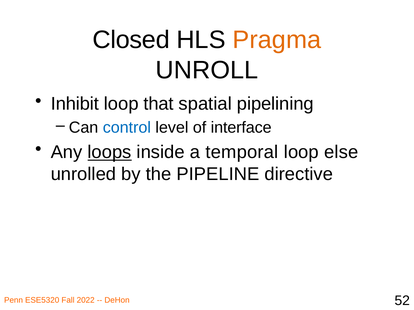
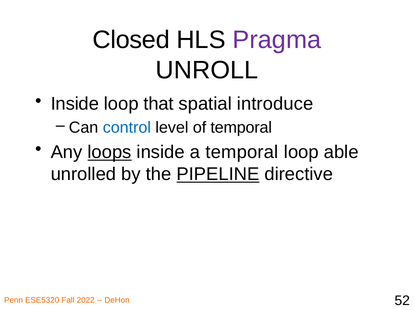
Pragma colour: orange -> purple (277, 40)
Inhibit: Inhibit -> Inside (75, 104)
pipelining: pipelining -> introduce (275, 104)
of interface: interface -> temporal (241, 128)
else: else -> able (341, 152)
PIPELINE underline: none -> present (218, 175)
